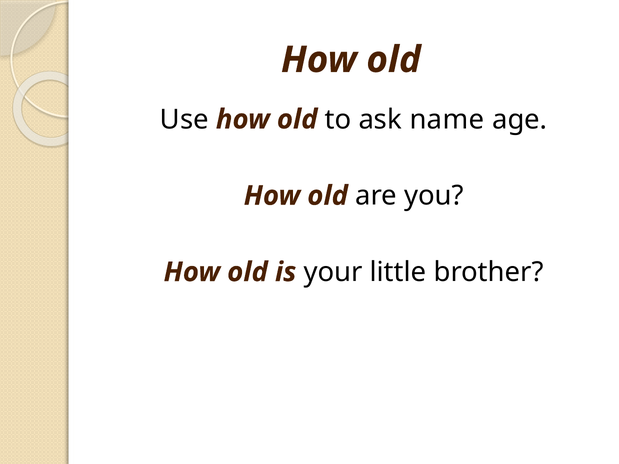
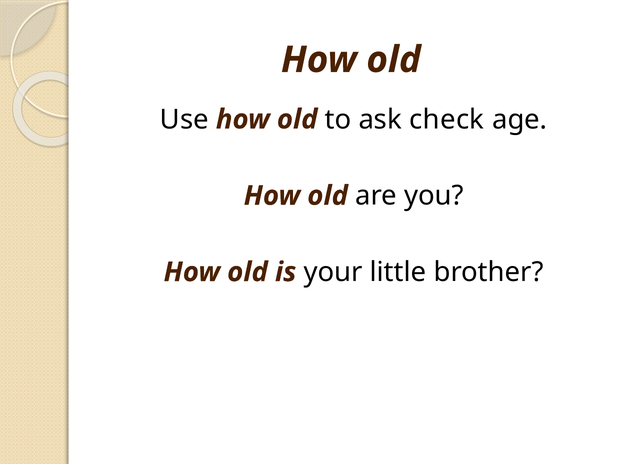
name: name -> check (447, 119)
